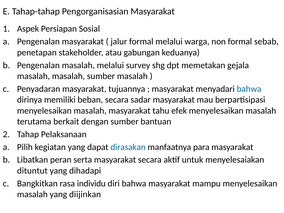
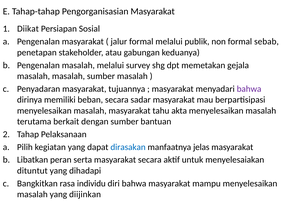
Aspek: Aspek -> Diikat (28, 29)
warga: warga -> publik (197, 42)
bahwa colour: blue -> purple (249, 89)
efek: efek -> akta (179, 111)
para: para -> jelas (201, 147)
